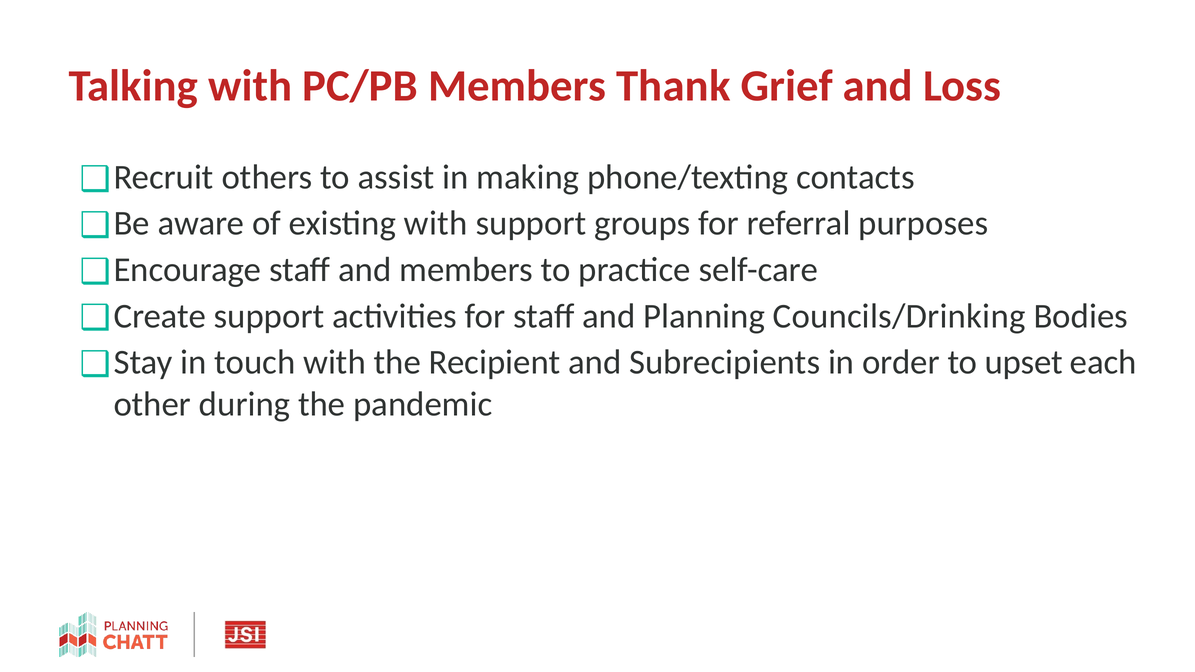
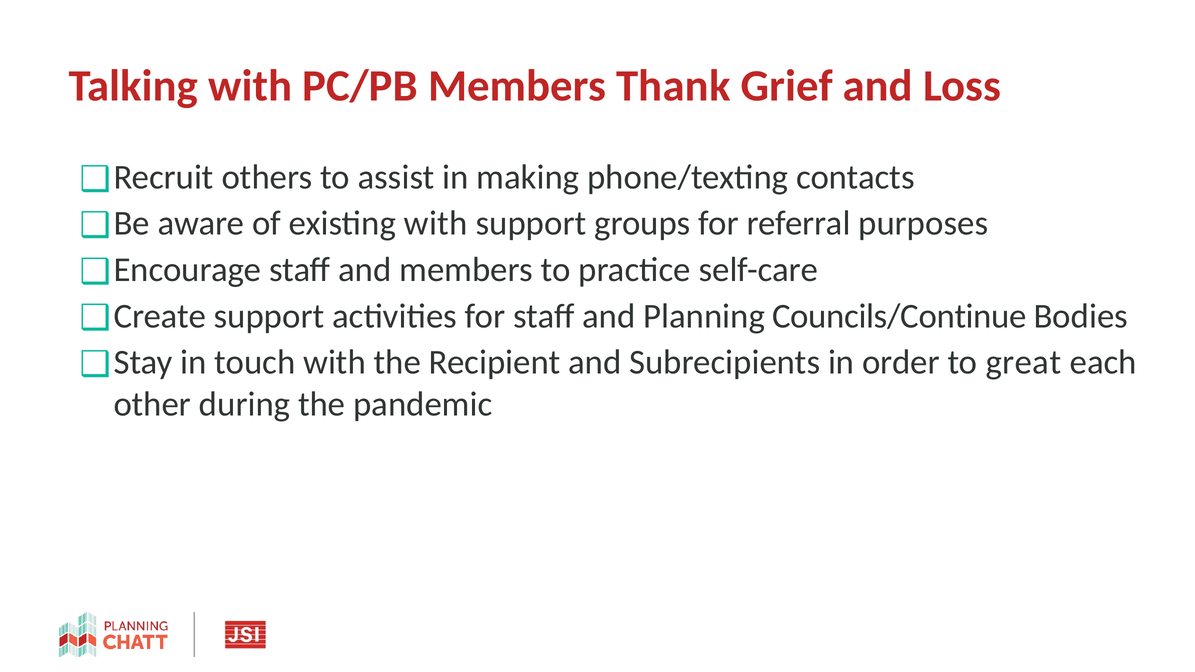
Councils/Drinking: Councils/Drinking -> Councils/Continue (899, 316)
upset: upset -> great (1023, 363)
